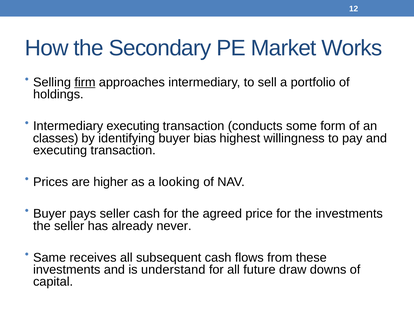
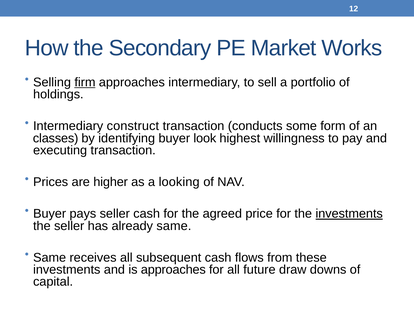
Intermediary executing: executing -> construct (133, 126)
bias: bias -> look (205, 138)
investments underline: none -> present (349, 214)
already never: never -> same (174, 226)
is understand: understand -> approaches (173, 270)
